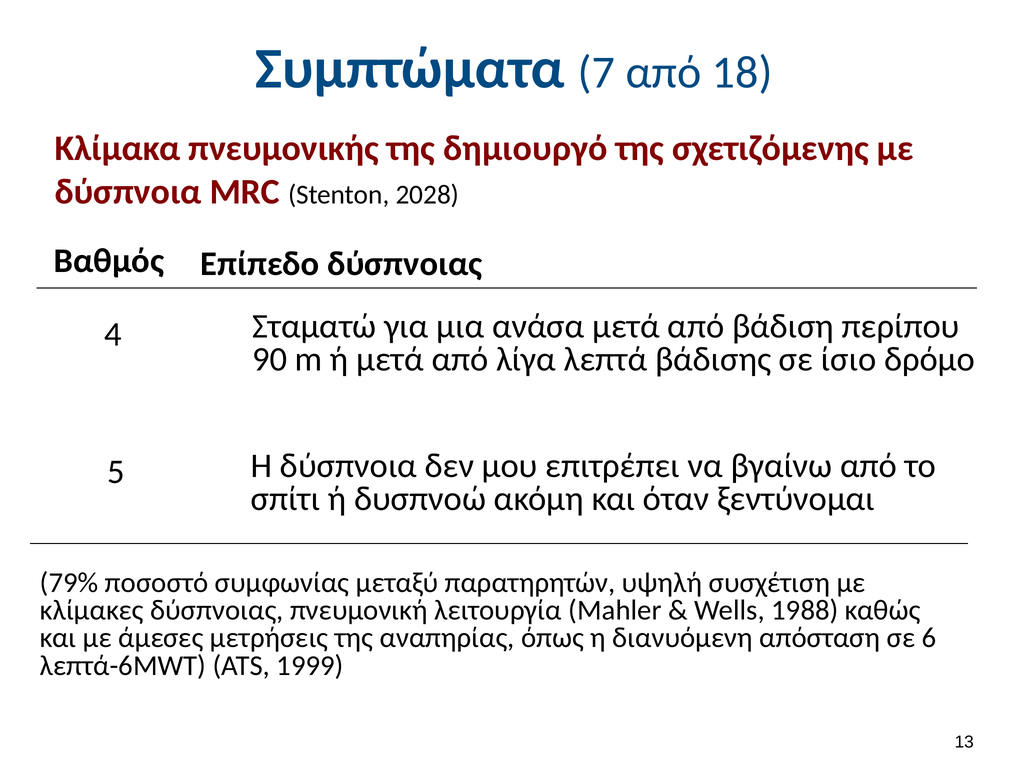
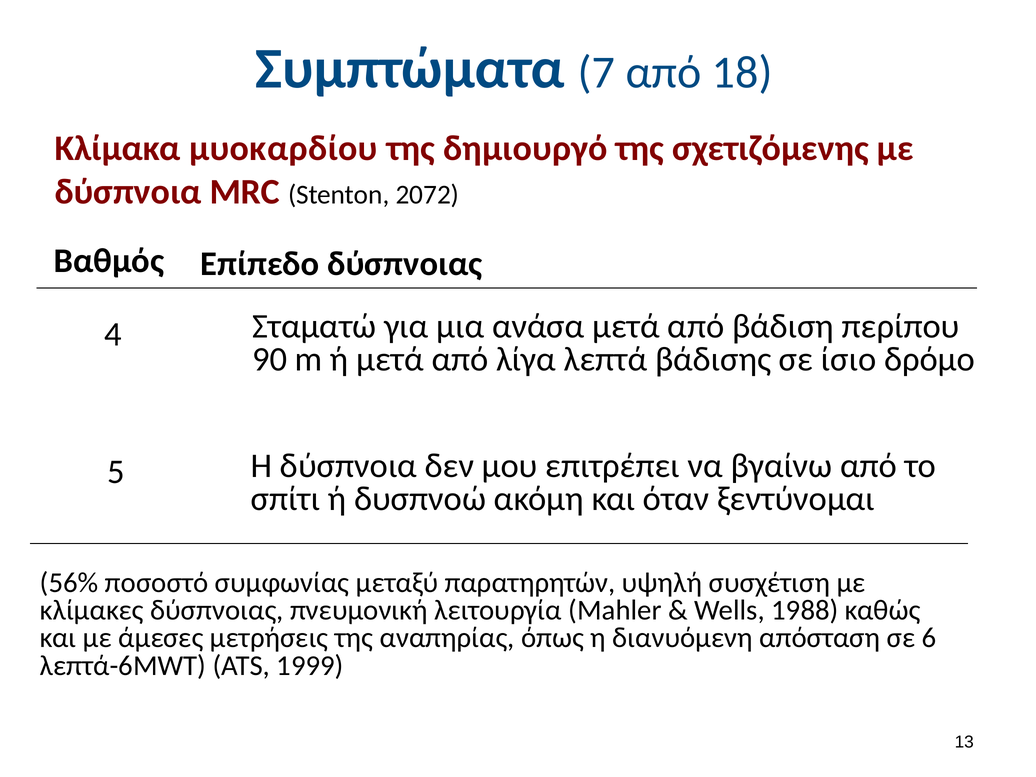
πνευμονικής: πνευμονικής -> μυοκαρδίου (283, 149)
2028: 2028 -> 2072 (427, 195)
79%: 79% -> 56% (69, 583)
